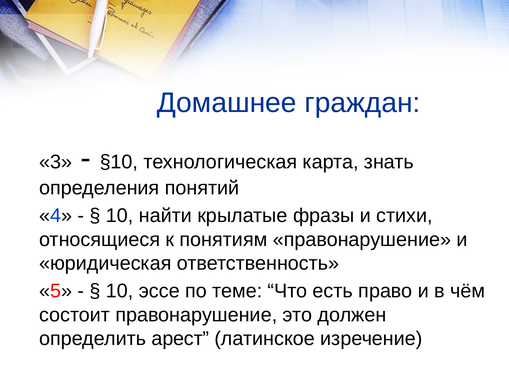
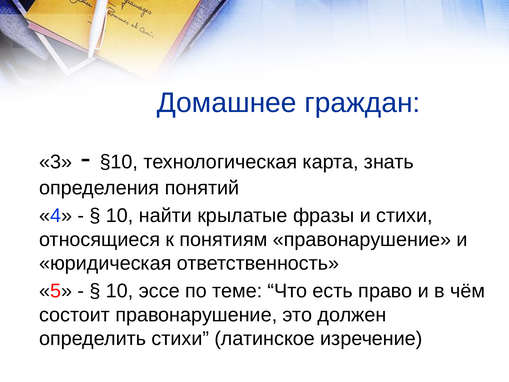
определить арест: арест -> стихи (180, 338)
